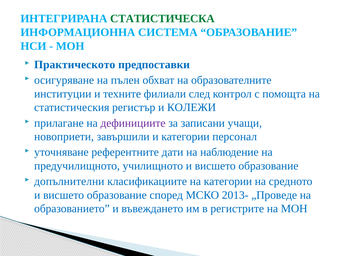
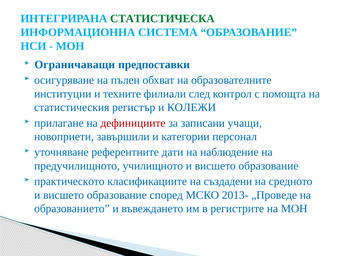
Практическото: Практическото -> Ограничаващи (75, 65)
дефинициите colour: purple -> red (133, 123)
допълнителни: допълнителни -> практическото (69, 182)
на категории: категории -> създадени (228, 182)
